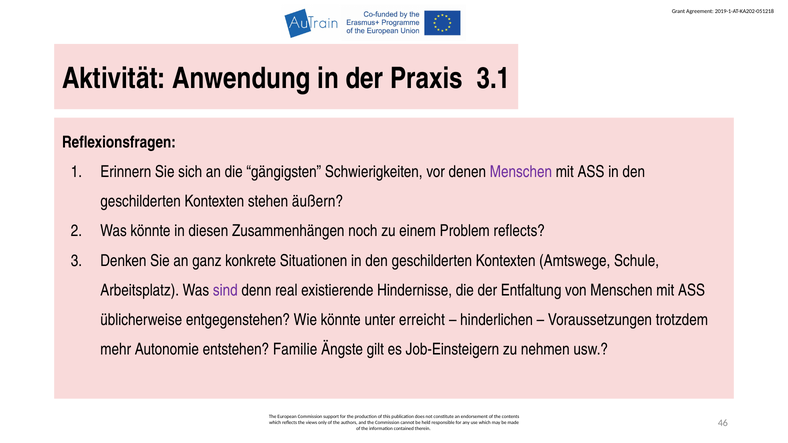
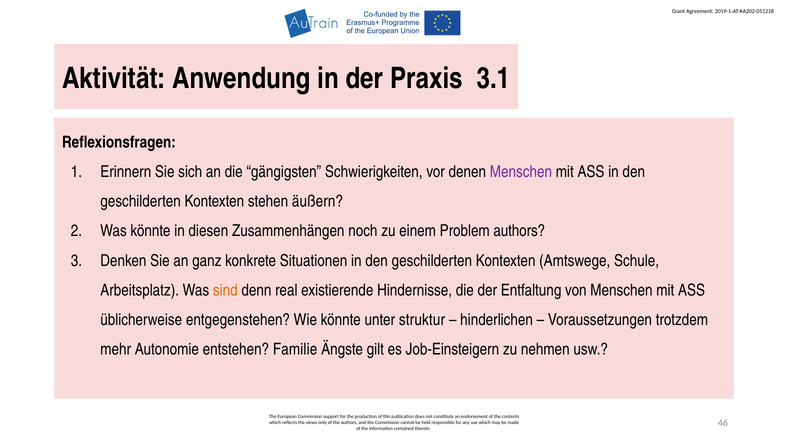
Problem reflects: reflects -> authors (519, 231)
sind colour: purple -> orange (225, 290)
erreicht: erreicht -> struktur (422, 320)
